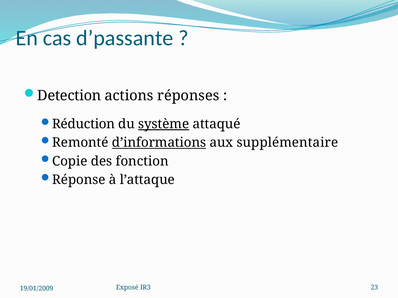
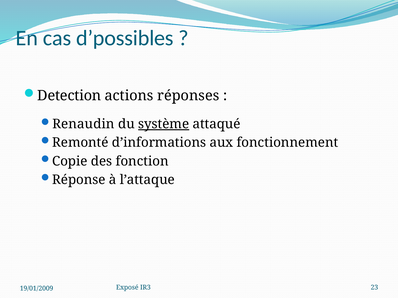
d’passante: d’passante -> d’possibles (125, 38)
Réduction: Réduction -> Renaudin (83, 124)
d’informations underline: present -> none (159, 143)
supplémentaire: supplémentaire -> fonctionnement (287, 143)
